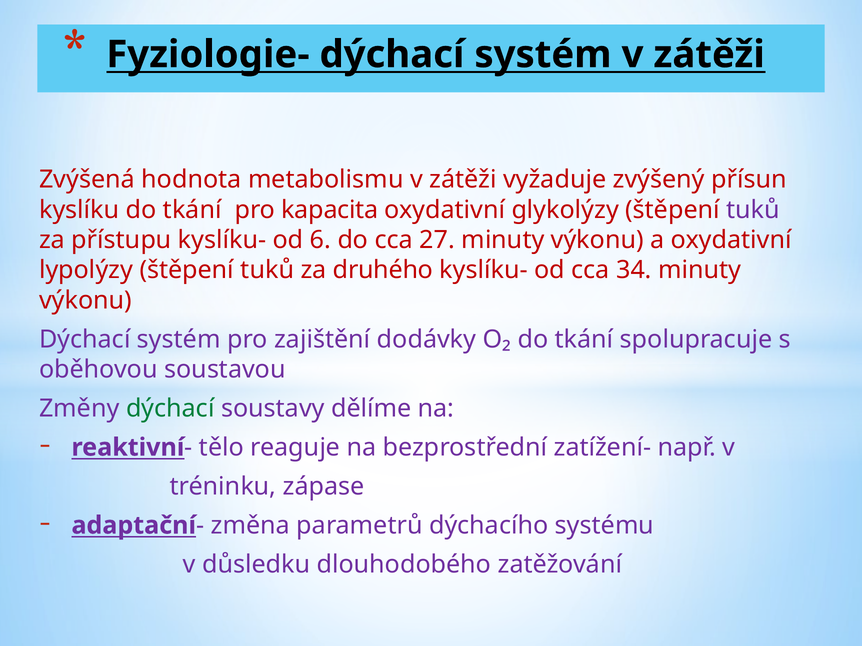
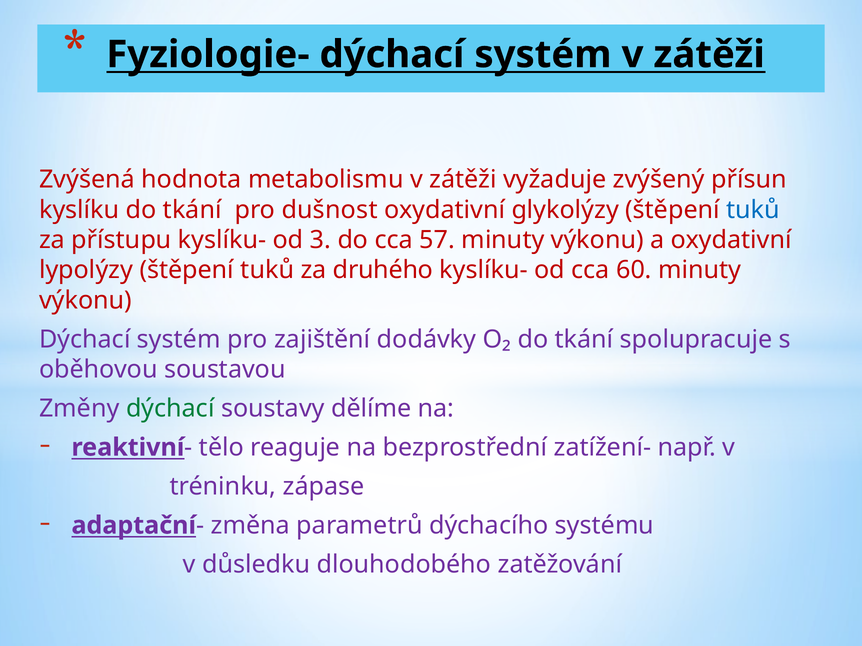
kapacita: kapacita -> dušnost (330, 210)
tuků colour: purple -> blue (753, 210)
6: 6 -> 3 (320, 240)
27: 27 -> 57 (437, 240)
34: 34 -> 60 (634, 270)
